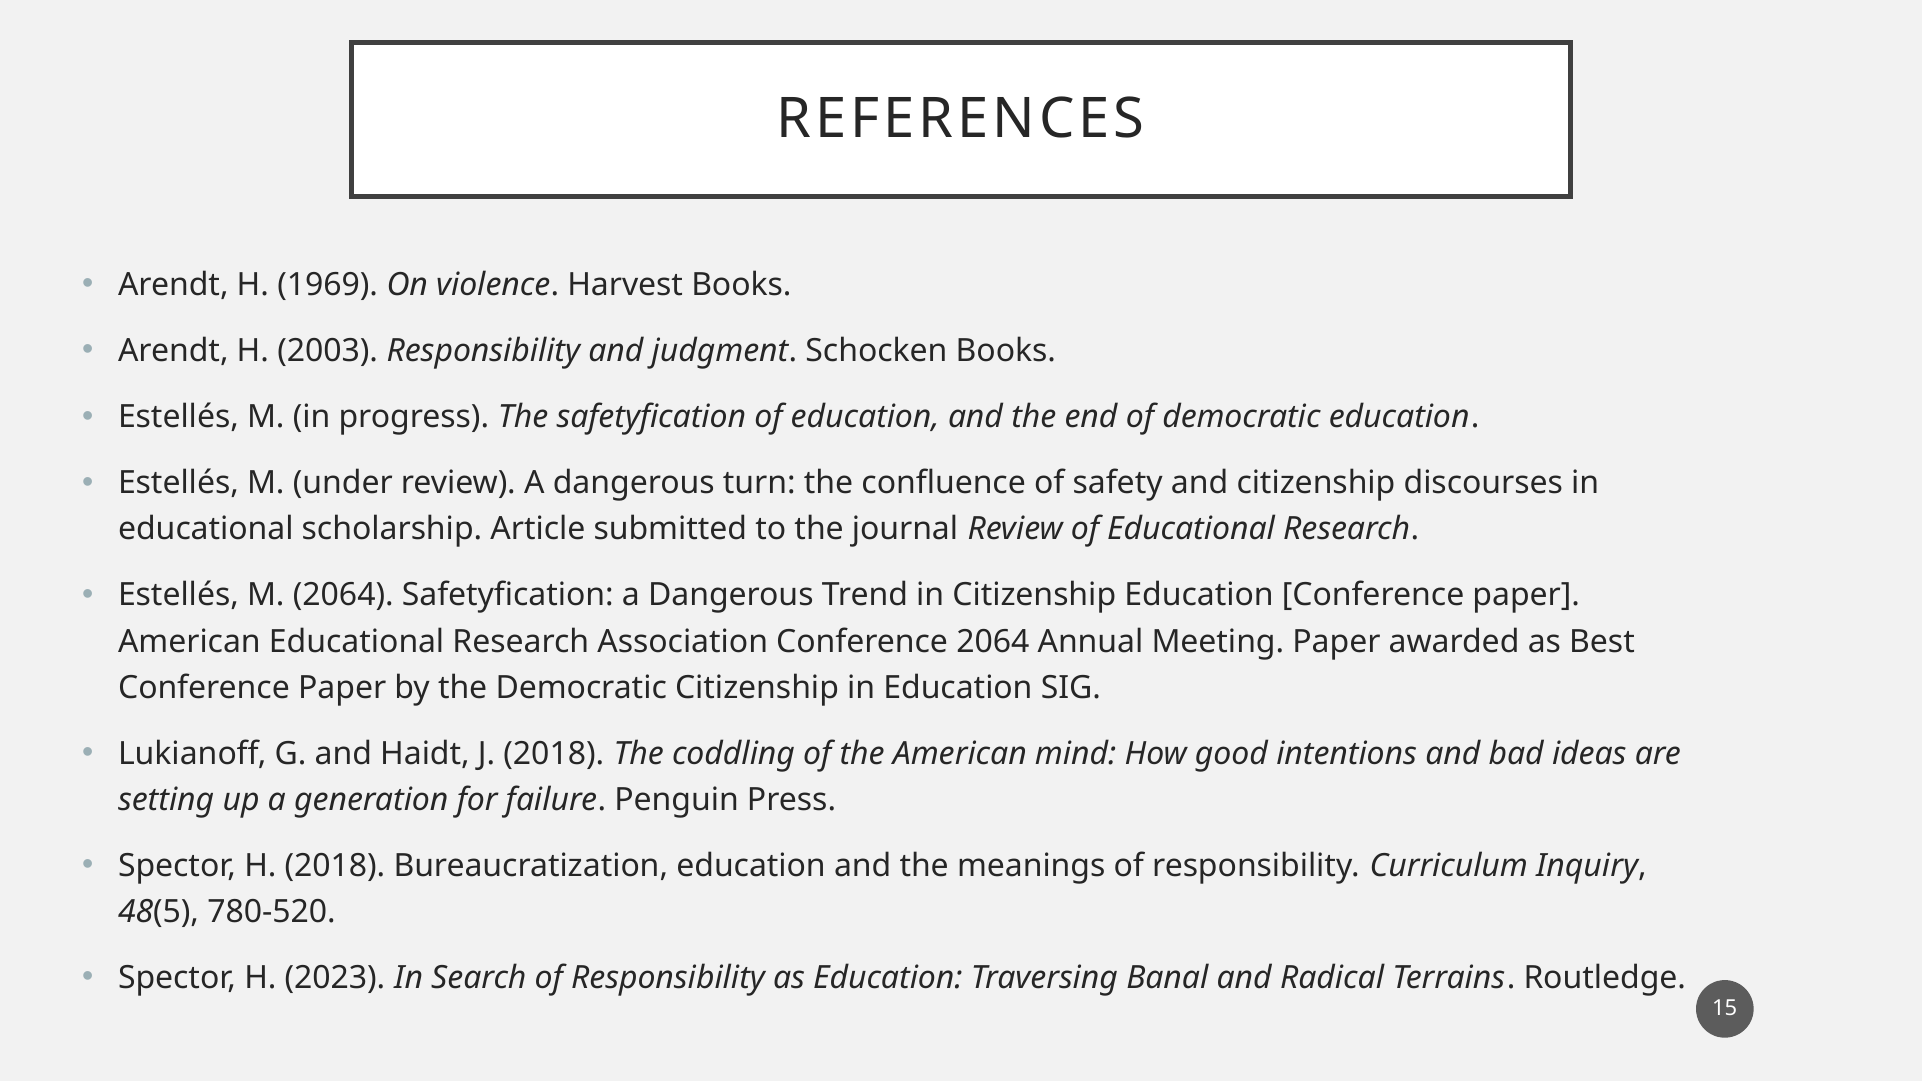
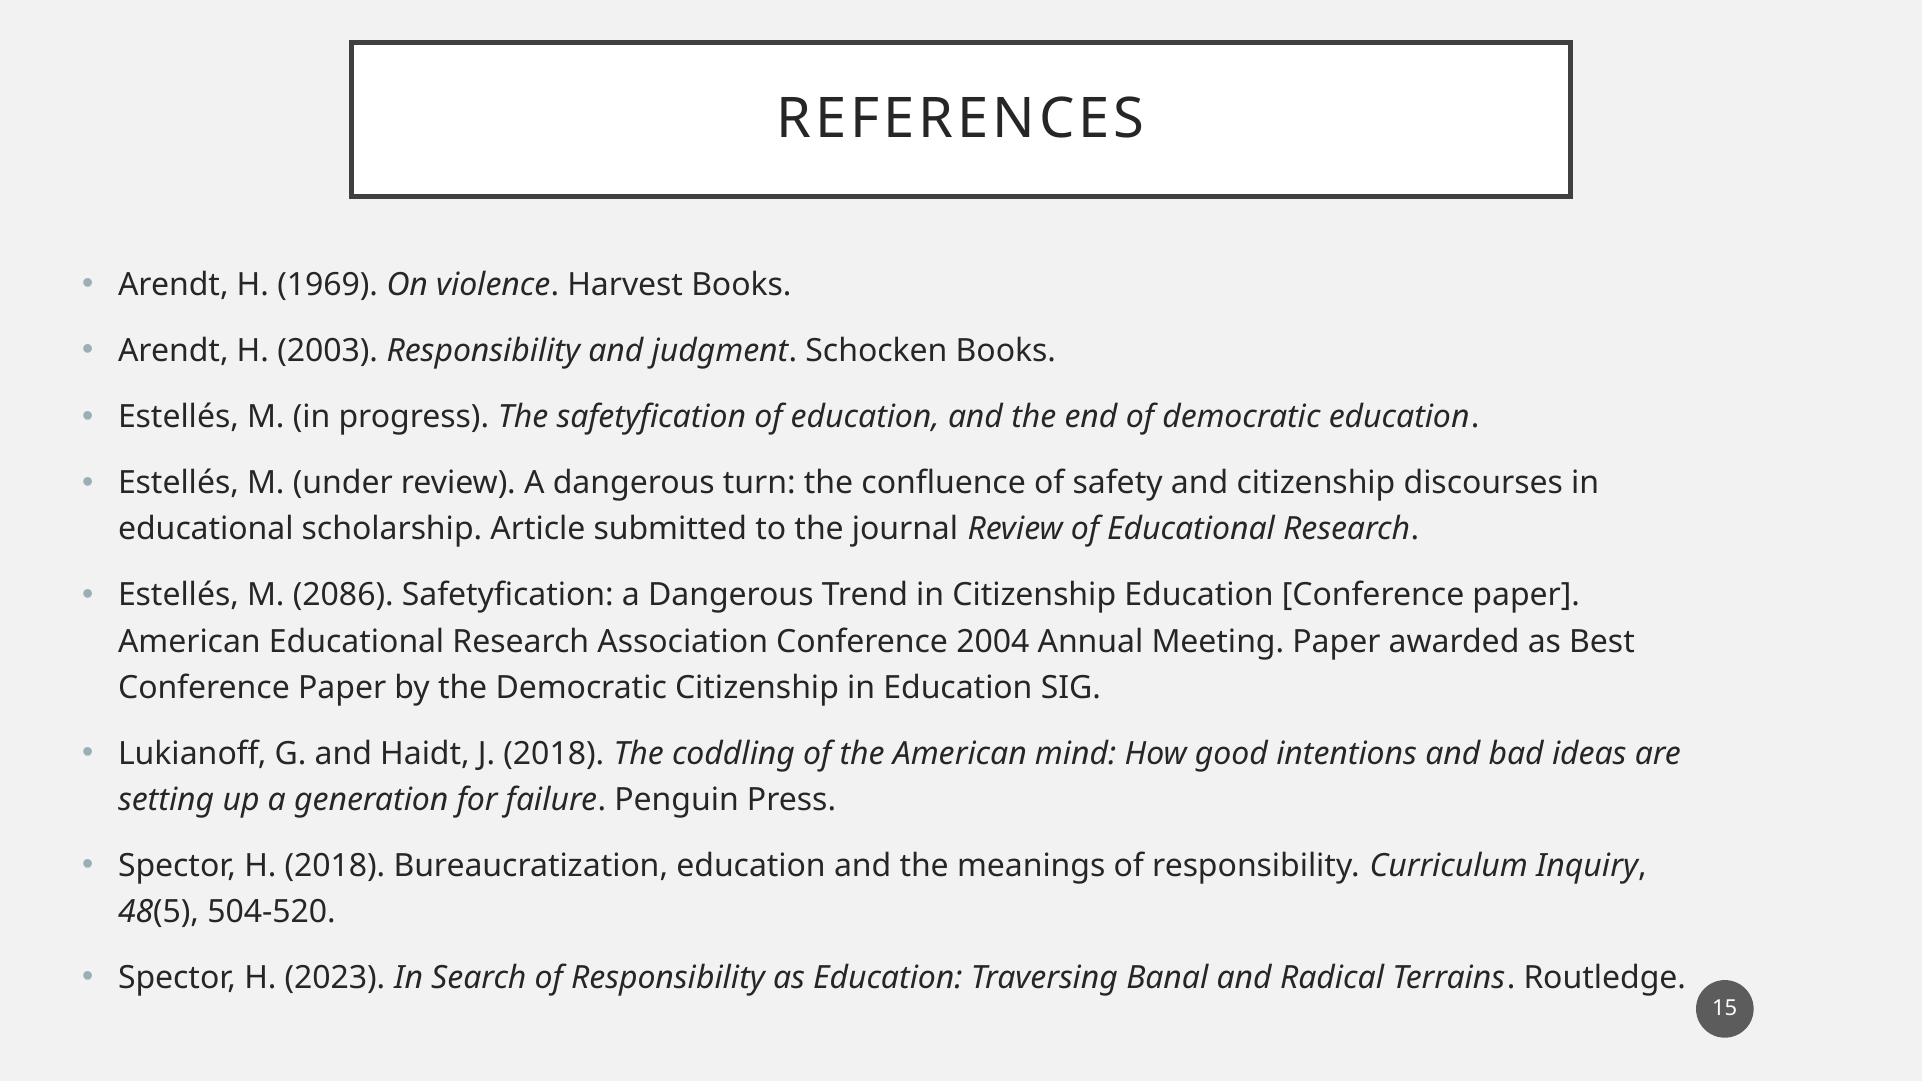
M 2064: 2064 -> 2086 (343, 595)
Conference 2064: 2064 -> 2004 (993, 642)
780-520: 780-520 -> 504-520 (272, 912)
